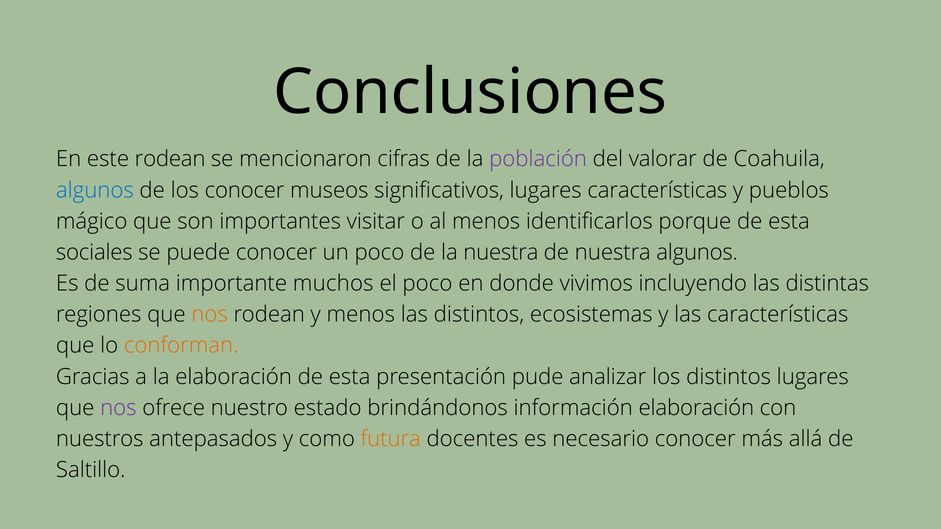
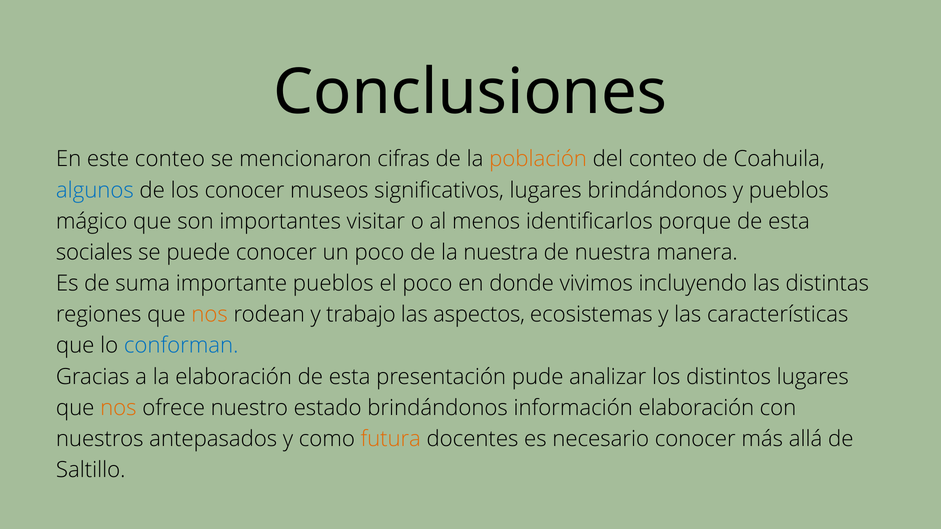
este rodean: rodean -> conteo (170, 159)
población colour: purple -> orange (538, 159)
del valorar: valorar -> conteo (663, 159)
lugares características: características -> brindándonos (657, 190)
nuestra algunos: algunos -> manera (697, 253)
importante muchos: muchos -> pueblos (333, 284)
y menos: menos -> trabajo (361, 315)
las distintos: distintos -> aspectos (479, 315)
conforman colour: orange -> blue (181, 346)
nos colour: purple -> orange (118, 408)
